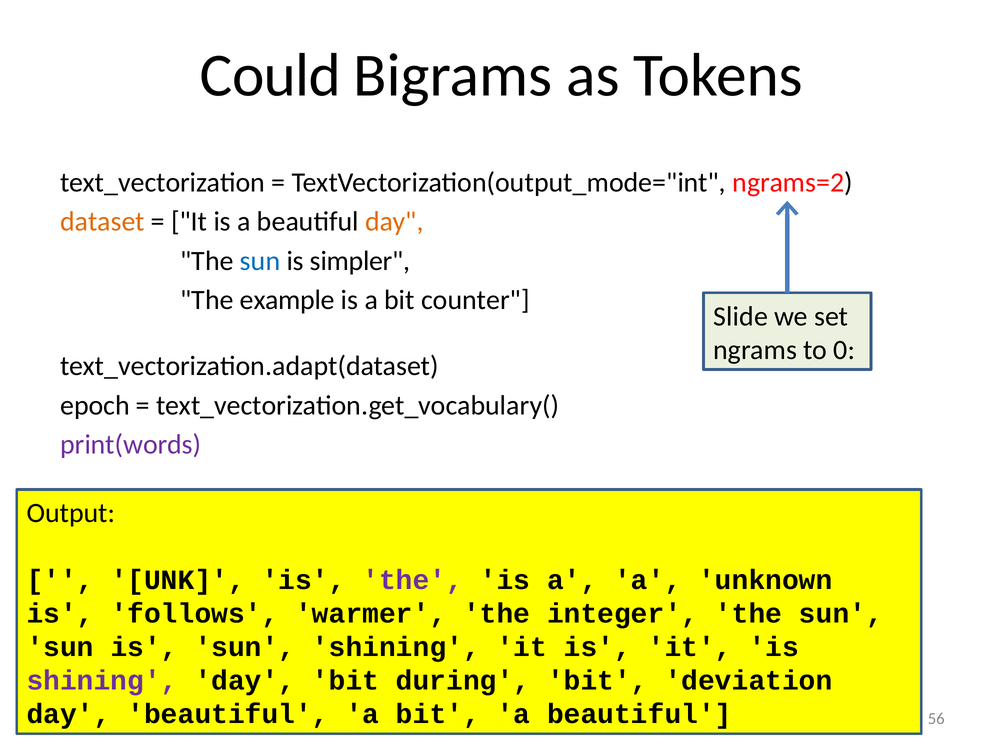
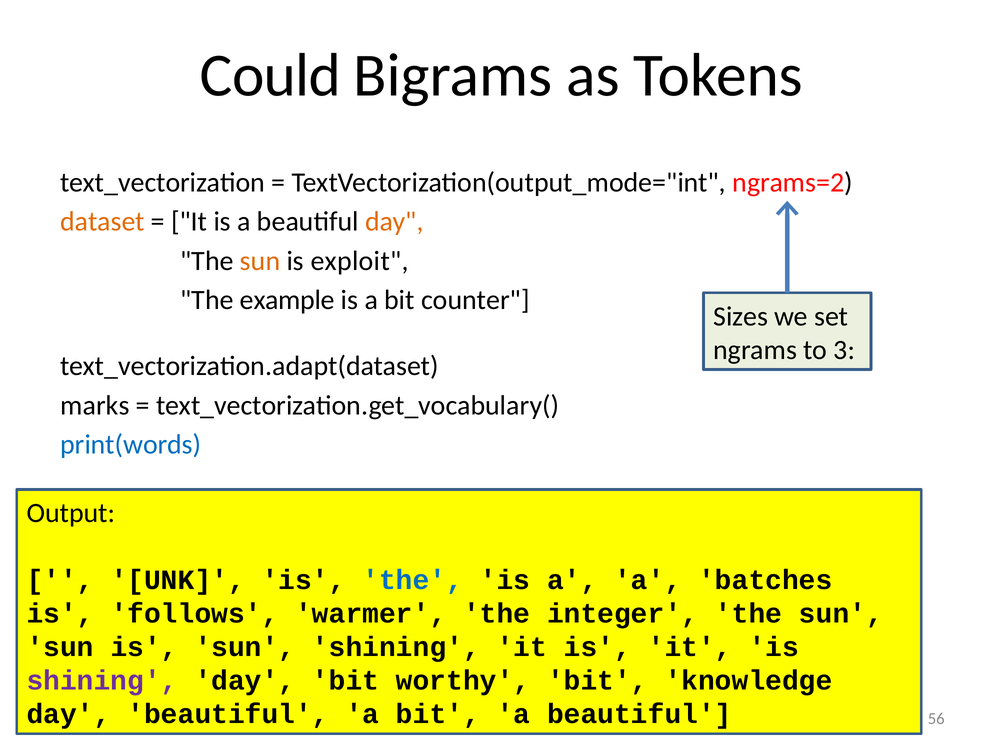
sun colour: blue -> orange (260, 261)
simpler: simpler -> exploit (360, 261)
Slide: Slide -> Sizes (741, 317)
0: 0 -> 3 (844, 350)
epoch: epoch -> marks (95, 406)
print(words colour: purple -> blue (131, 445)
the colour: purple -> blue (413, 581)
unknown: unknown -> batches (765, 581)
during: during -> worthy (463, 681)
deviation: deviation -> knowledge (749, 681)
